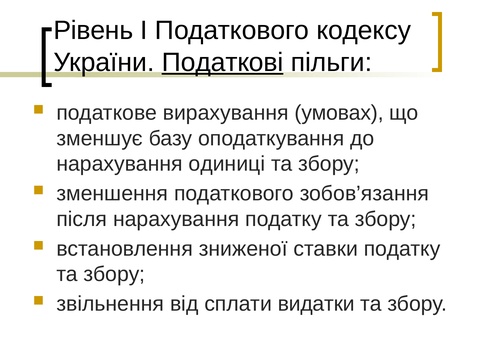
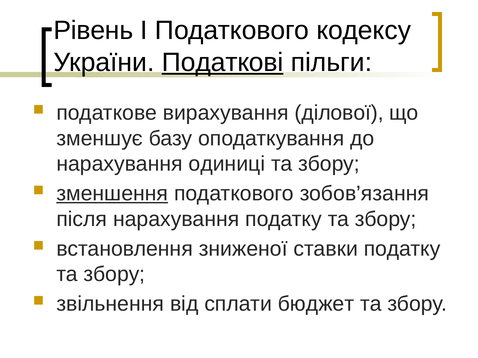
умовах: умовах -> ділової (339, 113)
зменшення underline: none -> present (112, 194)
видатки: видатки -> бюджет (316, 304)
